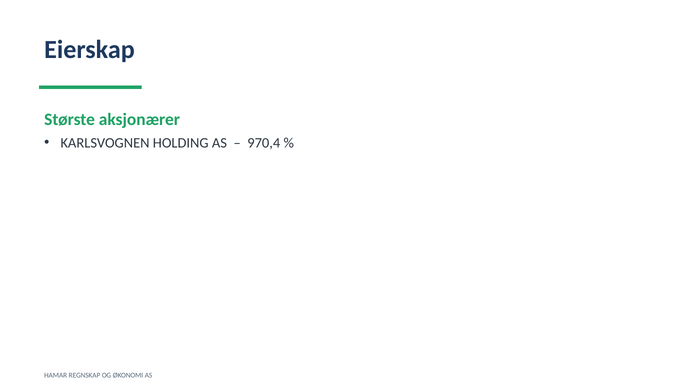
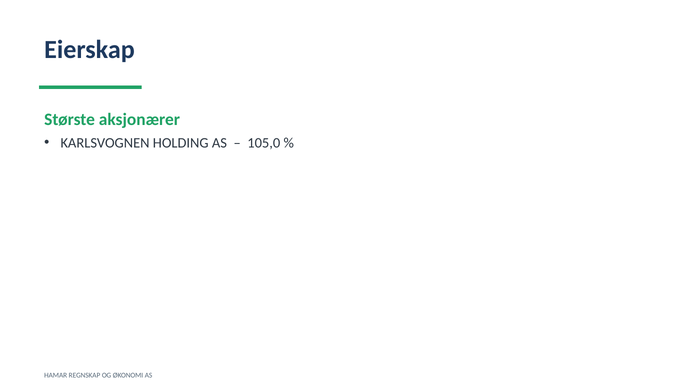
970,4: 970,4 -> 105,0 (264, 143)
